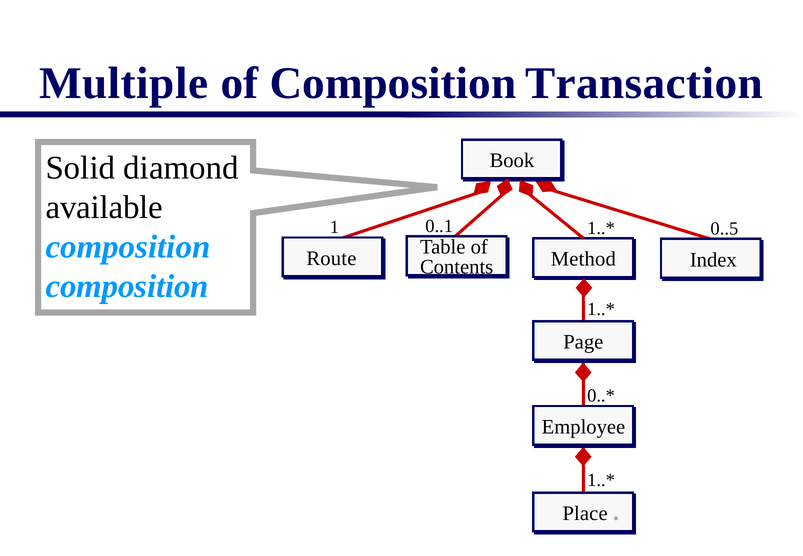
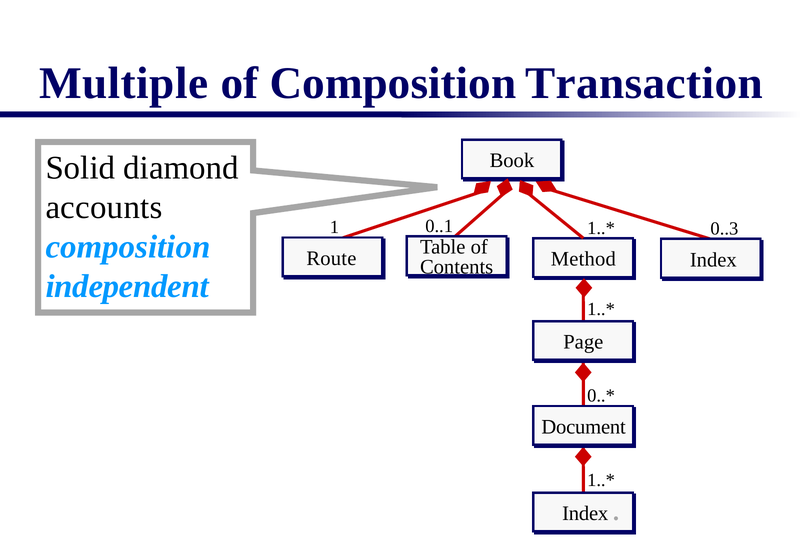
available: available -> accounts (104, 207)
0..5: 0..5 -> 0..3 (724, 229)
composition: composition -> independent (127, 286)
Employee: Employee -> Document (584, 427)
Place: Place -> Index (585, 514)
